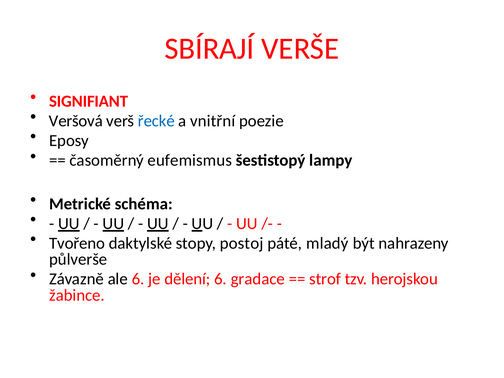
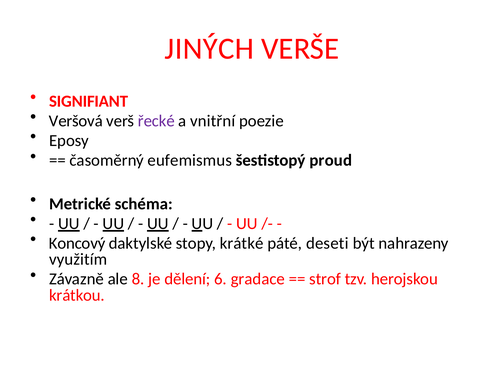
SBÍRAJÍ: SBÍRAJÍ -> JINÝCH (209, 49)
řecké colour: blue -> purple (156, 121)
lampy: lampy -> proud (331, 160)
Tvořeno: Tvořeno -> Koncový (77, 243)
postoj: postoj -> krátké (242, 243)
mladý: mladý -> deseti (327, 243)
půlverše: půlverše -> využitím (78, 259)
ale 6: 6 -> 8 (138, 279)
žabince: žabince -> krátkou (77, 295)
